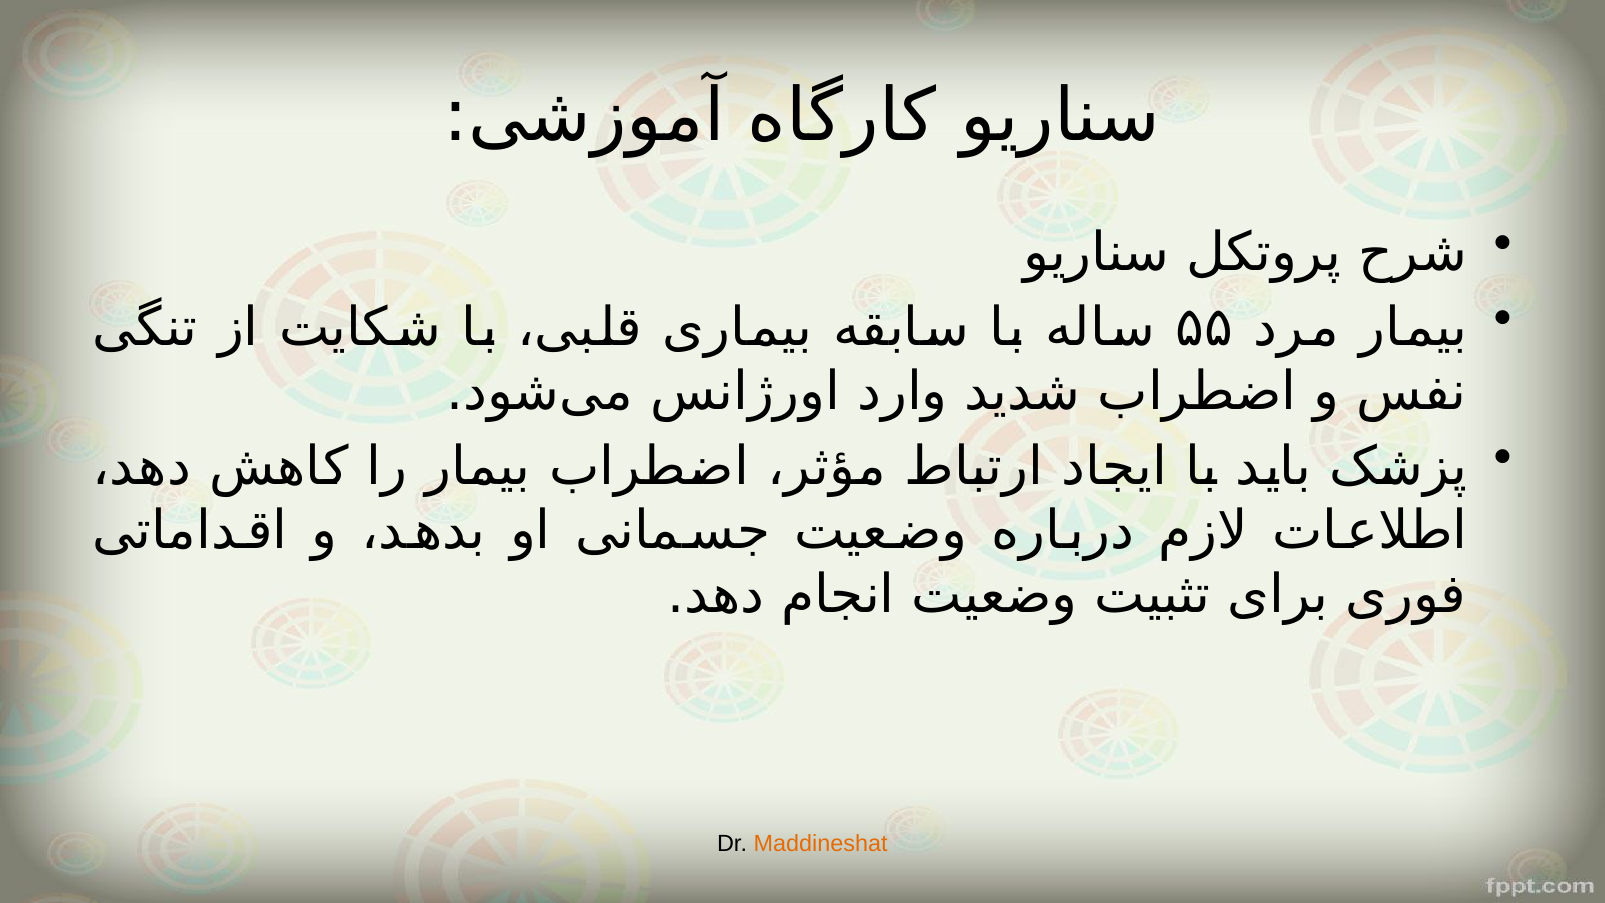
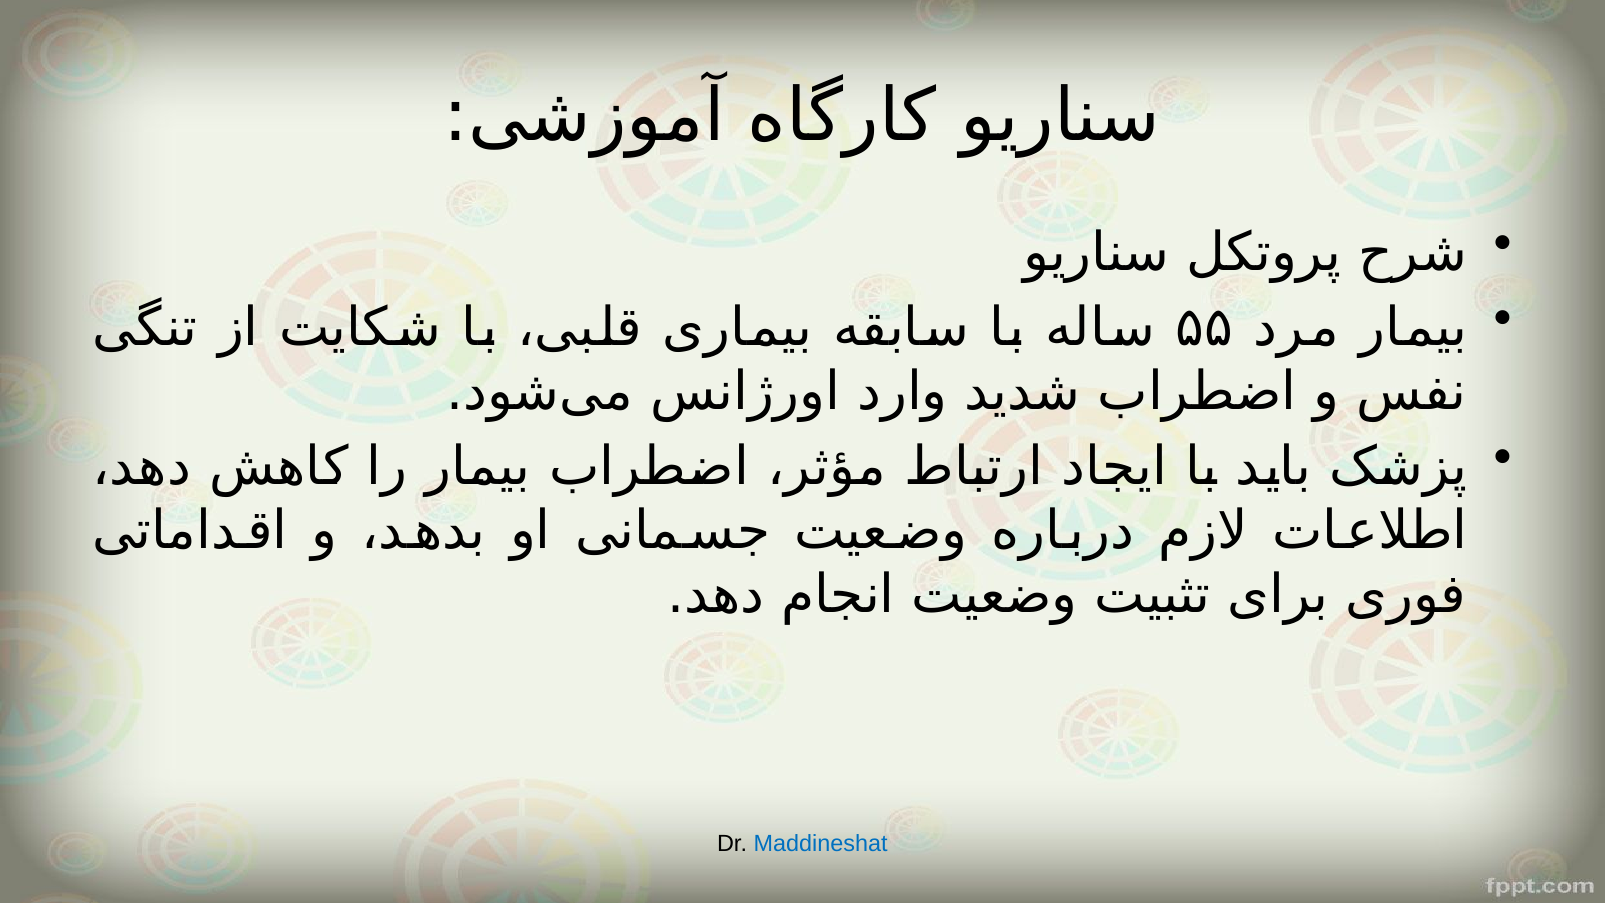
Maddineshat colour: orange -> blue (821, 844)
